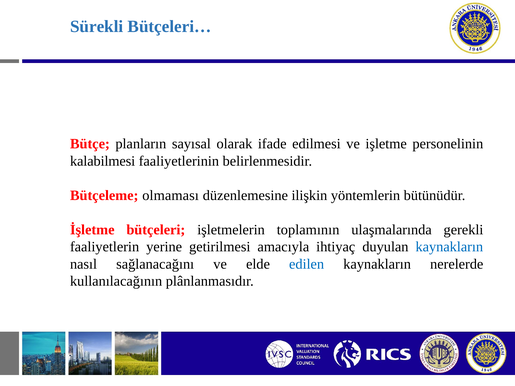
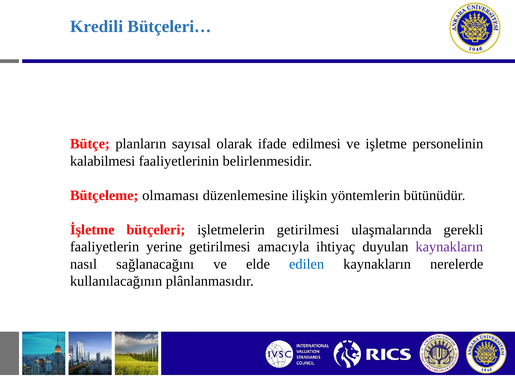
Sürekli: Sürekli -> Kredili (97, 27)
işletmelerin toplamının: toplamının -> getirilmesi (308, 230)
kaynakların colour: blue -> purple (449, 247)
